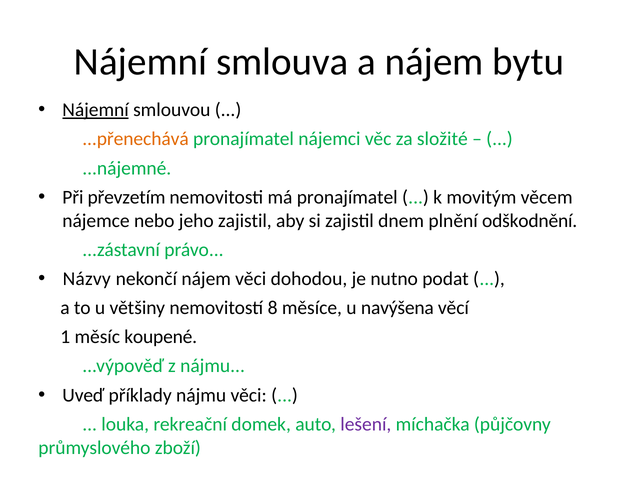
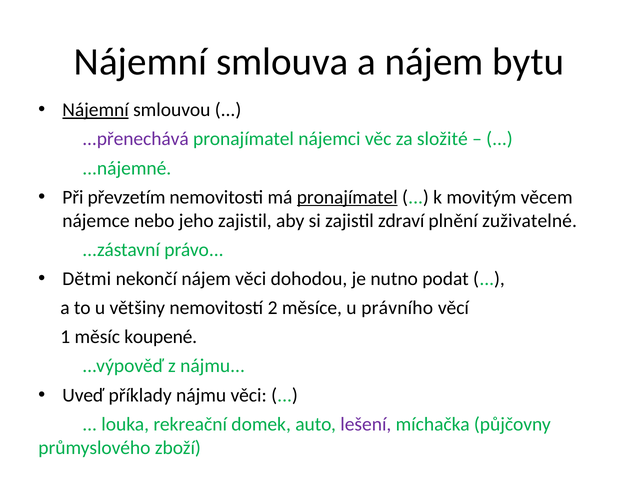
...přenechává colour: orange -> purple (136, 139)
pronajímatel underline: none -> present (347, 197)
dnem: dnem -> zdraví (401, 221)
odškodnění: odškodnění -> zuživatelné (530, 221)
Názvy: Názvy -> Dětmi (87, 279)
8: 8 -> 2 (273, 308)
navýšena: navýšena -> právního (397, 308)
